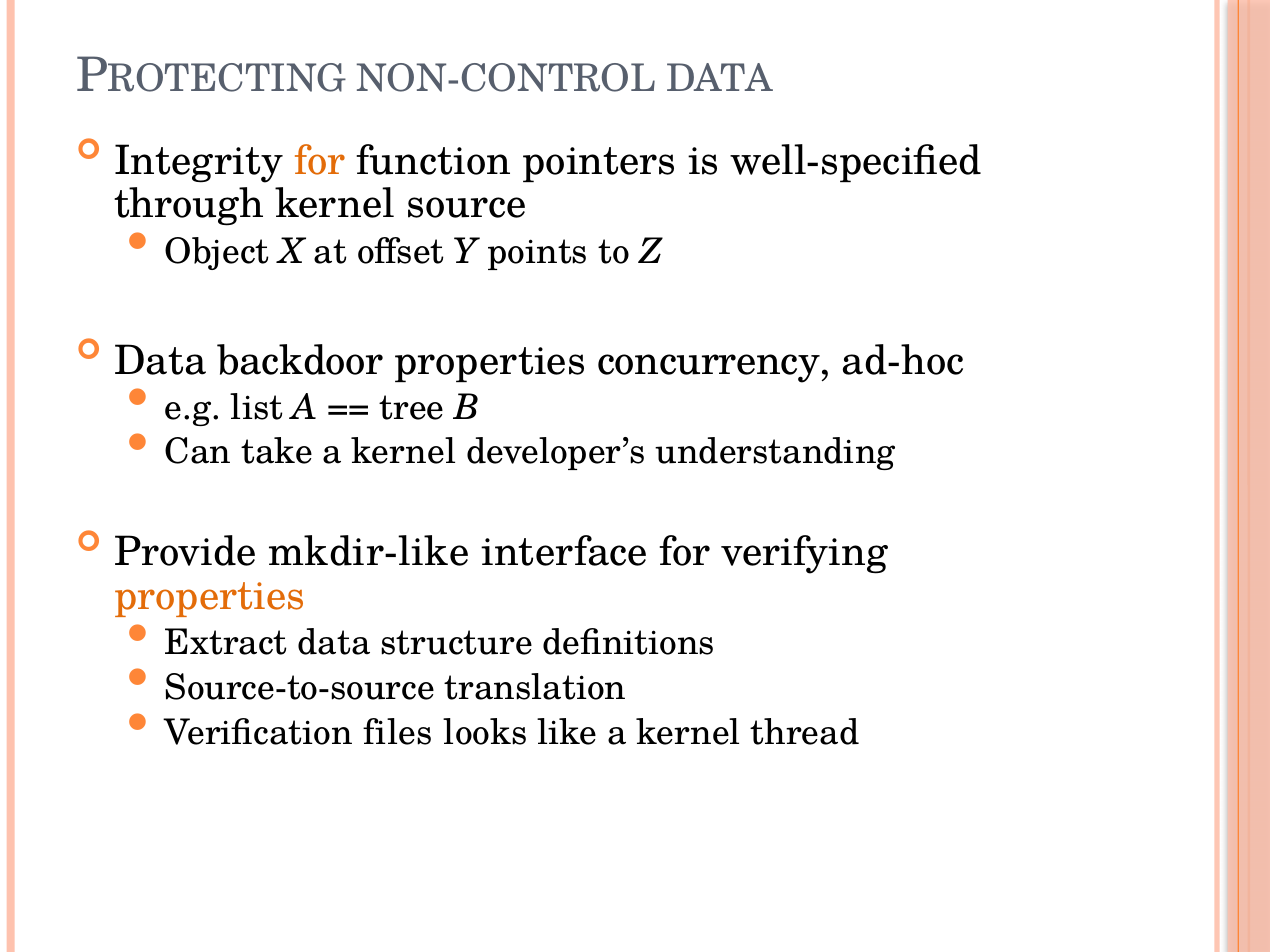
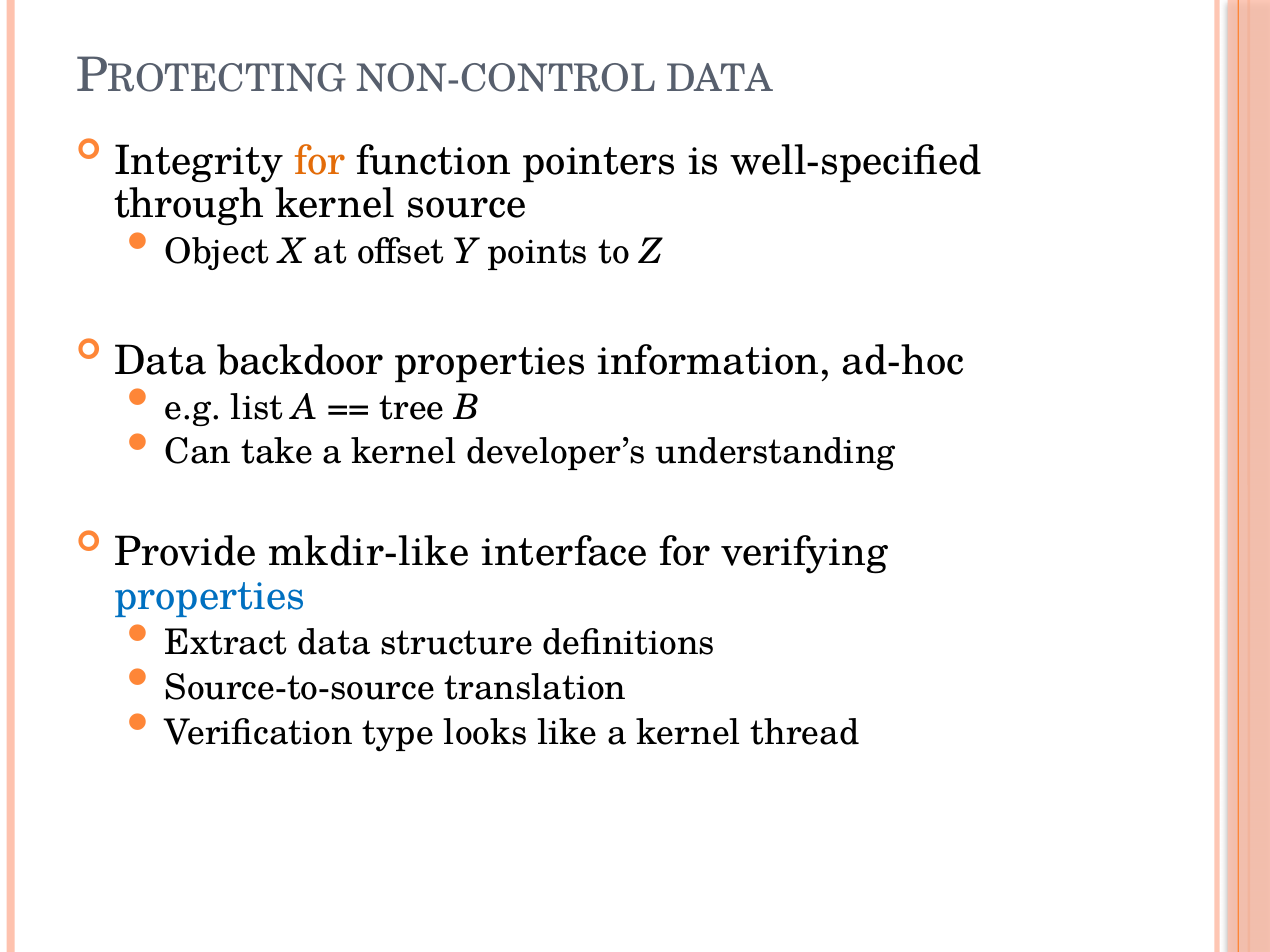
concurrency: concurrency -> information (714, 361)
properties colour: orange -> blue (210, 596)
files: files -> type (398, 733)
